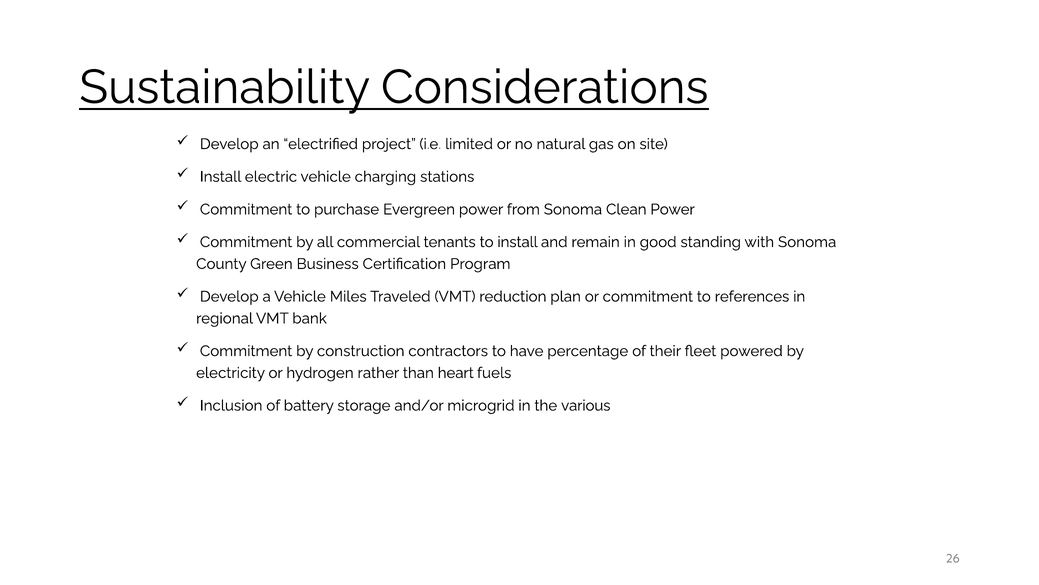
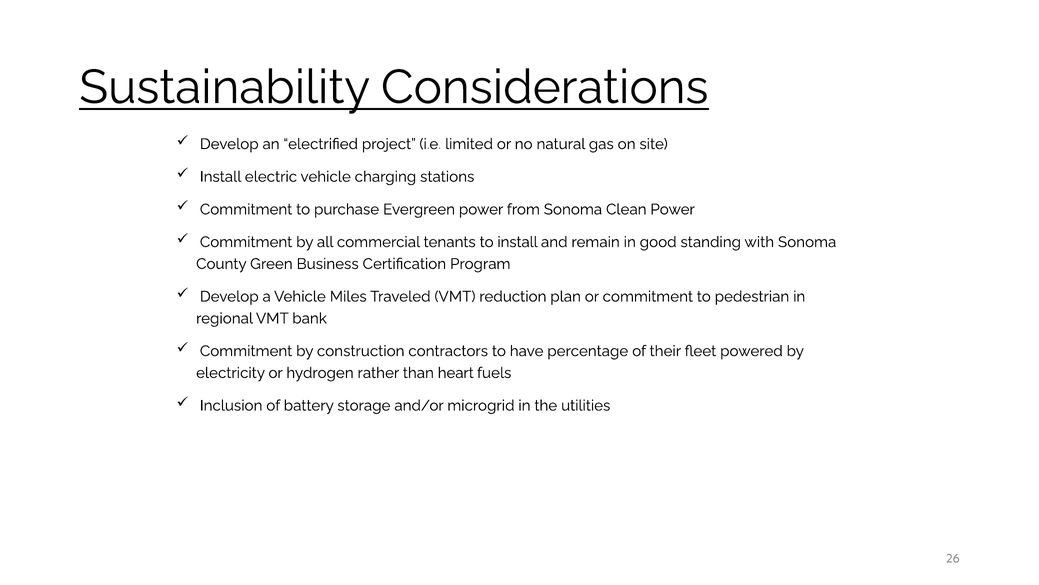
references: references -> pedestrian (752, 296)
various: various -> utilities (586, 405)
